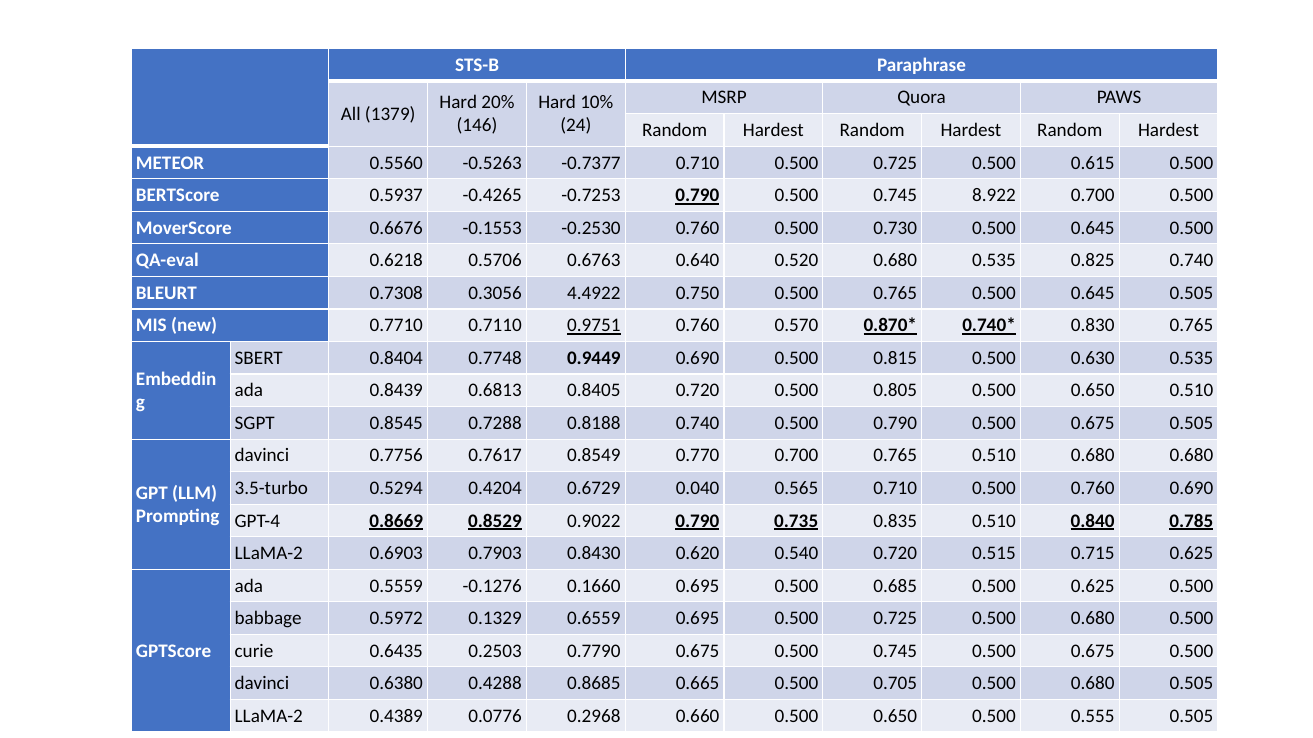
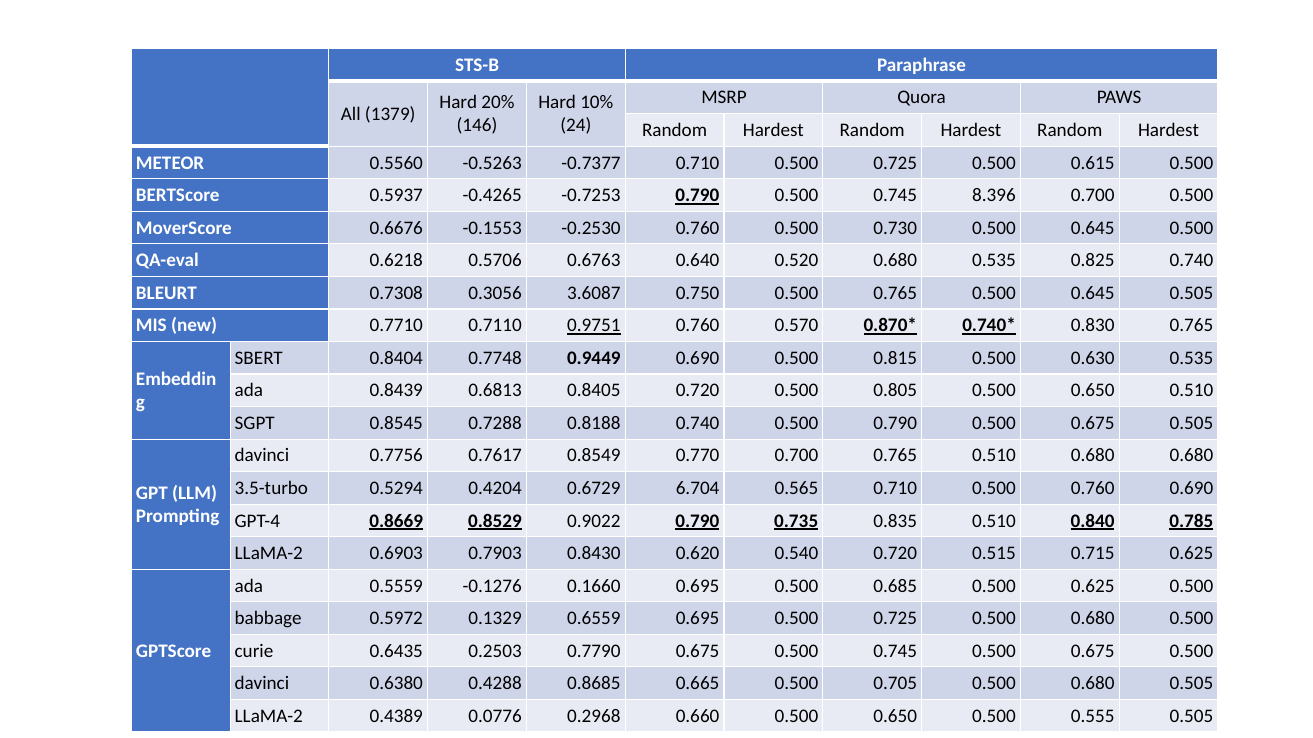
8.922: 8.922 -> 8.396 (994, 195)
4.4922: 4.4922 -> 3.6087 (594, 293)
0.040: 0.040 -> 6.704 (698, 489)
